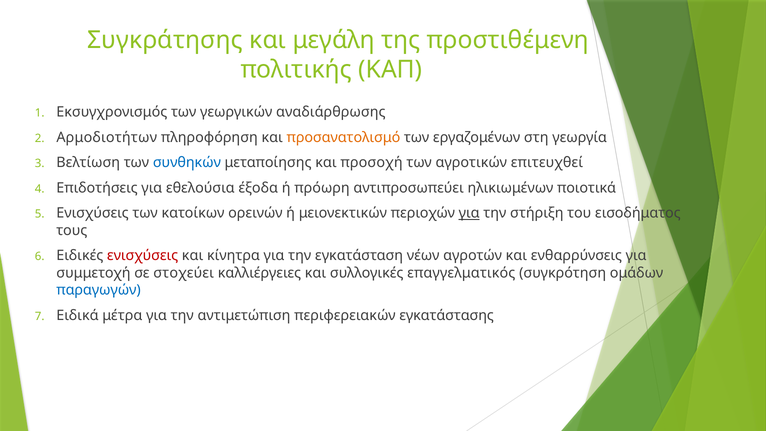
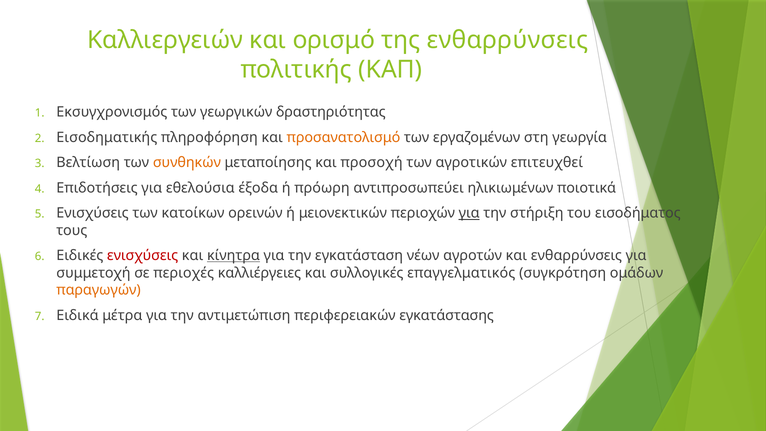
Συγκράτησης: Συγκράτησης -> Καλλιεργειών (165, 40)
μεγάλη: μεγάλη -> ορισμό (334, 40)
της προστιθέμενη: προστιθέμενη -> ενθαρρύνσεις (508, 40)
αναδιάρθρωσης: αναδιάρθρωσης -> δραστηριότητας (331, 112)
Αρμοδιοτήτων: Αρμοδιοτήτων -> Εισοδηματικής (107, 137)
συνθηκών colour: blue -> orange (187, 163)
κίνητρα underline: none -> present (233, 256)
στοχεύει: στοχεύει -> περιοχές (184, 273)
παραγωγών colour: blue -> orange (99, 290)
